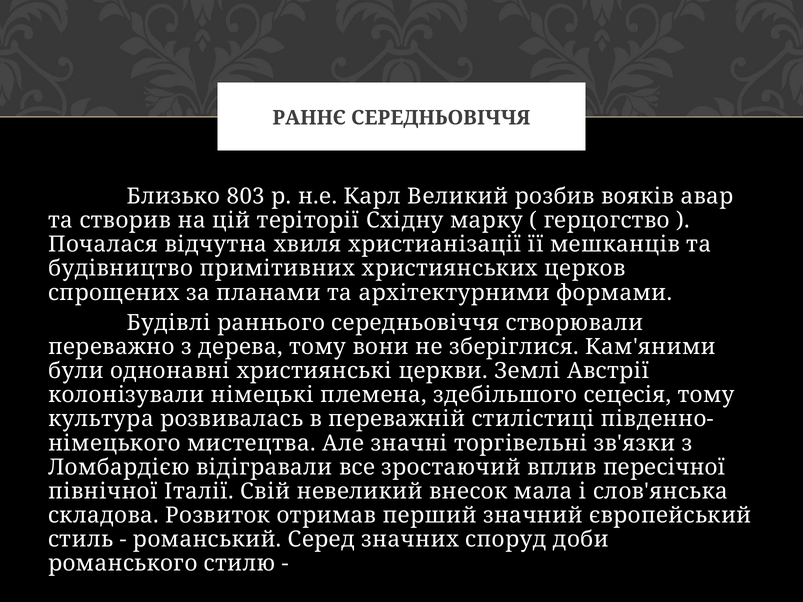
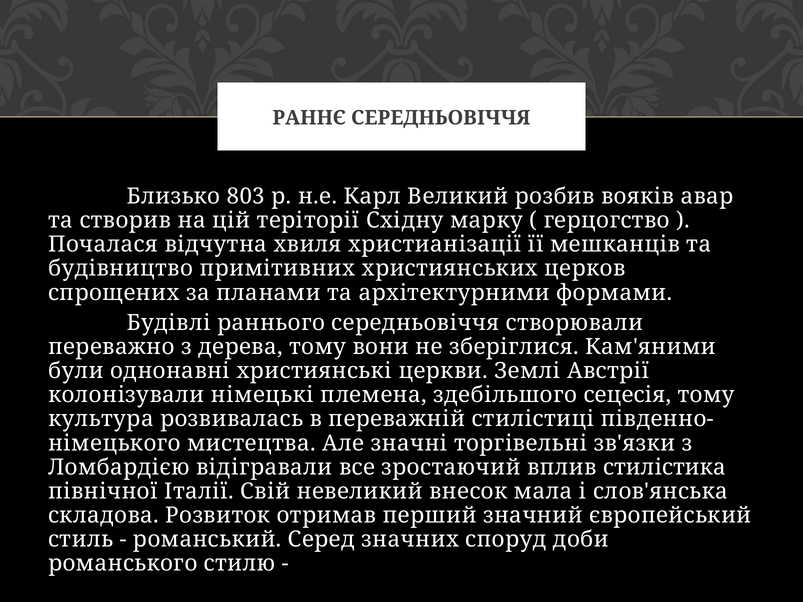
пересічної: пересічної -> стилістика (664, 467)
